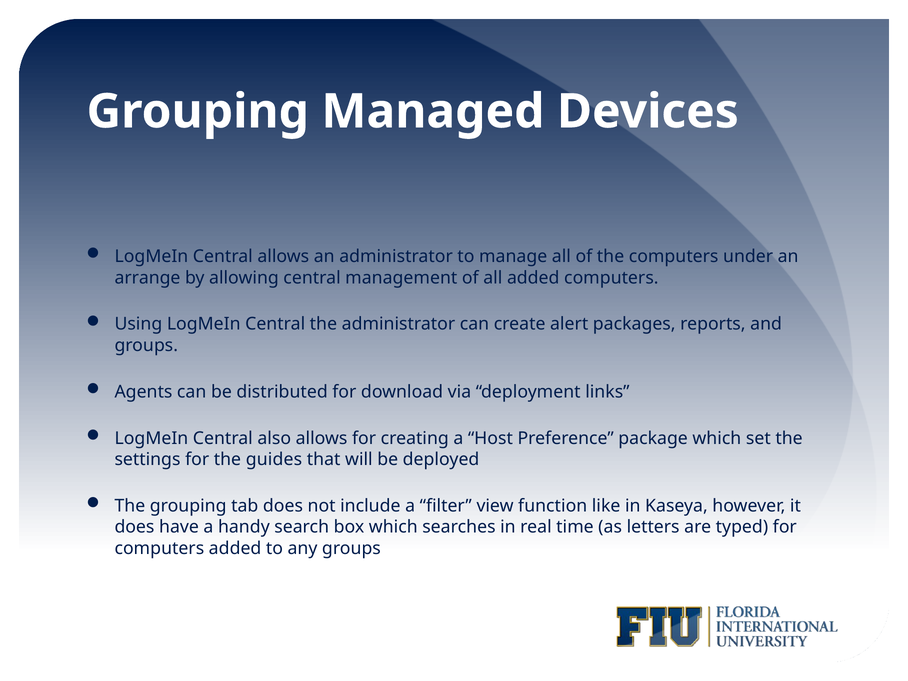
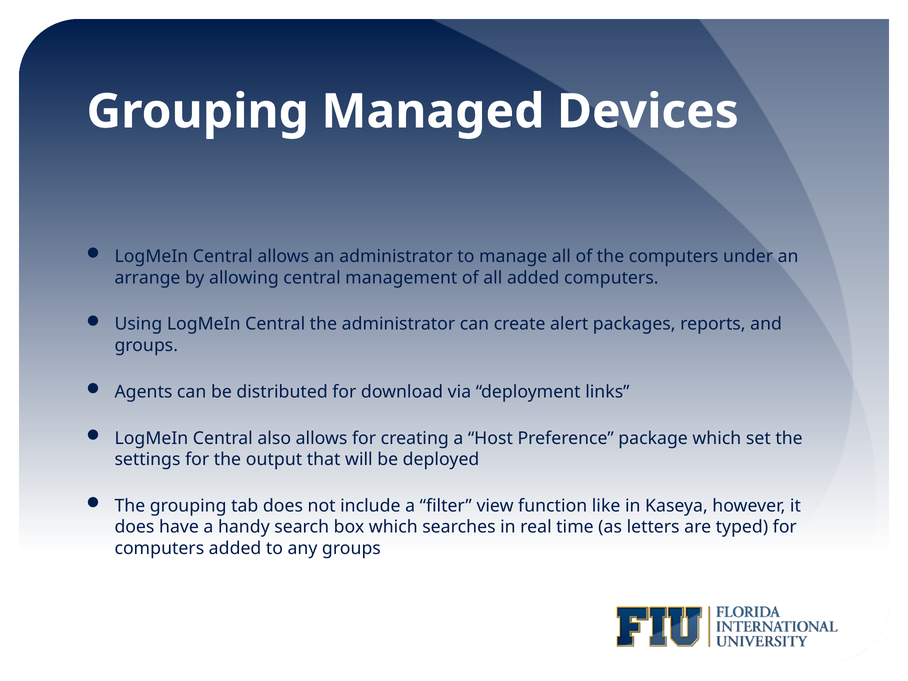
guides: guides -> output (274, 459)
